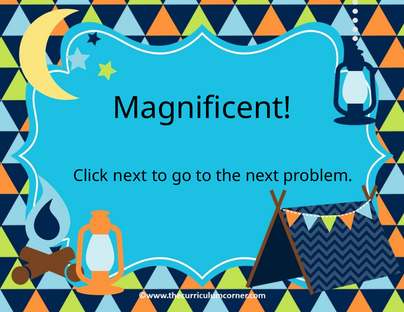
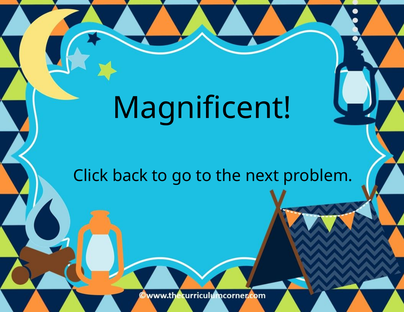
Click next: next -> back (130, 176)
